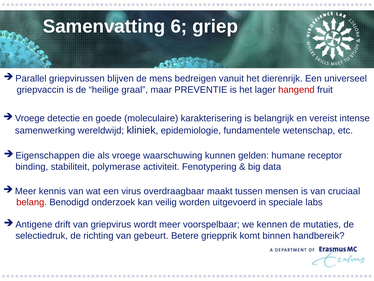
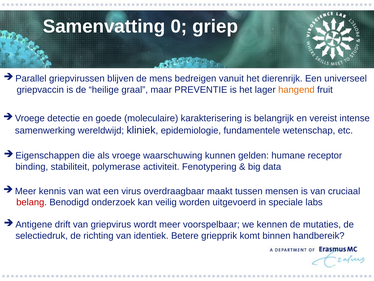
6: 6 -> 0 (179, 26)
hangend colour: red -> orange (296, 90)
gebeurt: gebeurt -> identiek (151, 235)
